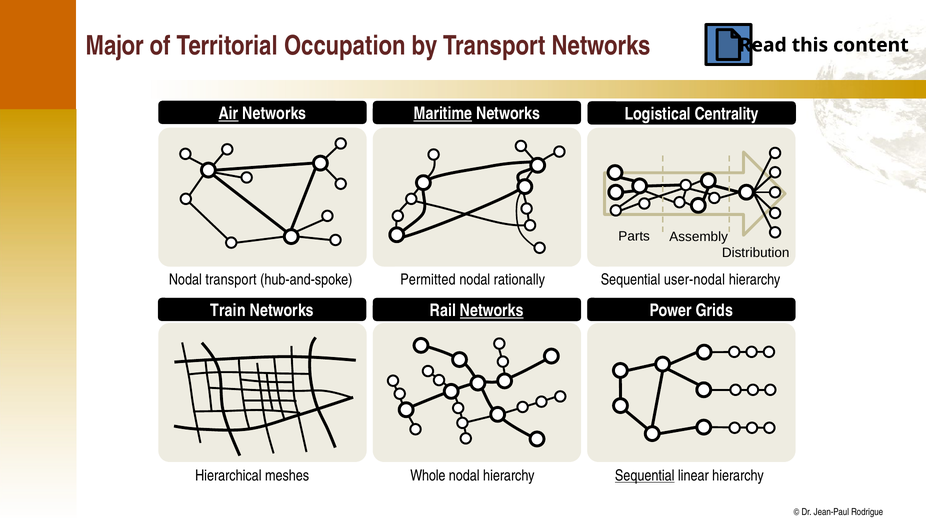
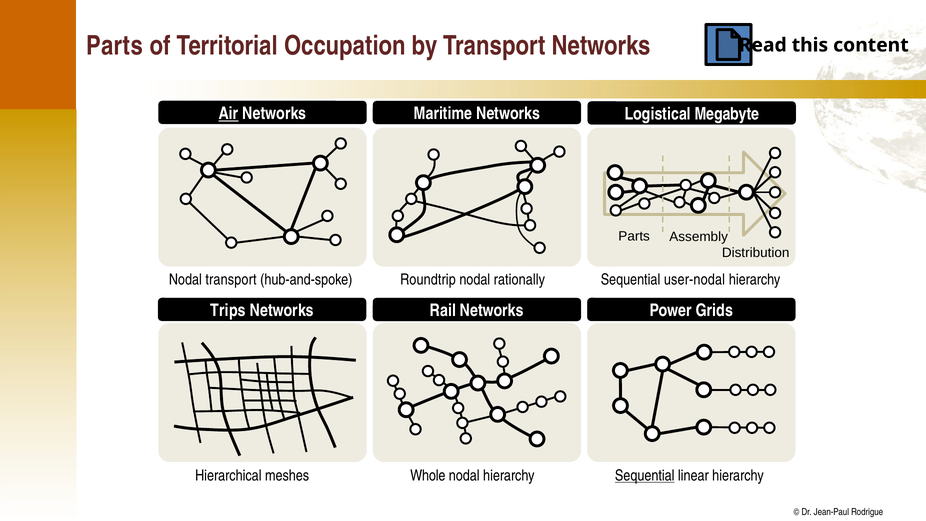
Major: Major -> Parts (115, 46)
Maritime underline: present -> none (443, 114)
Centrality: Centrality -> Megabyte (727, 114)
Permitted: Permitted -> Roundtrip (428, 280)
Train: Train -> Trips (228, 310)
Networks underline: present -> none (492, 311)
